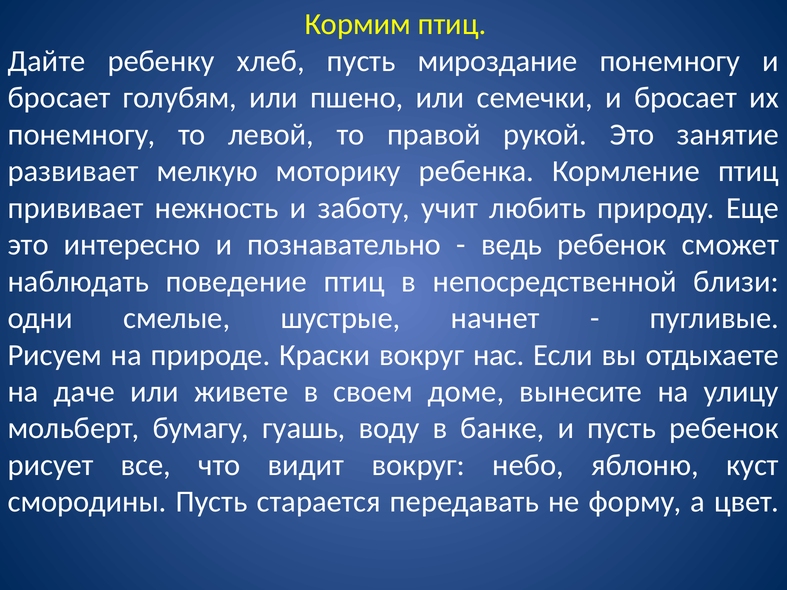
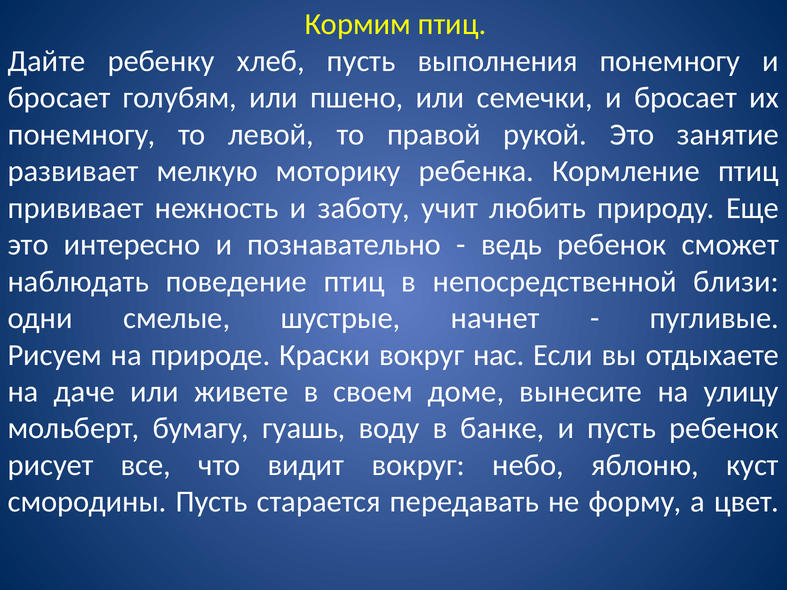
мироздание: мироздание -> выполнения (498, 61)
